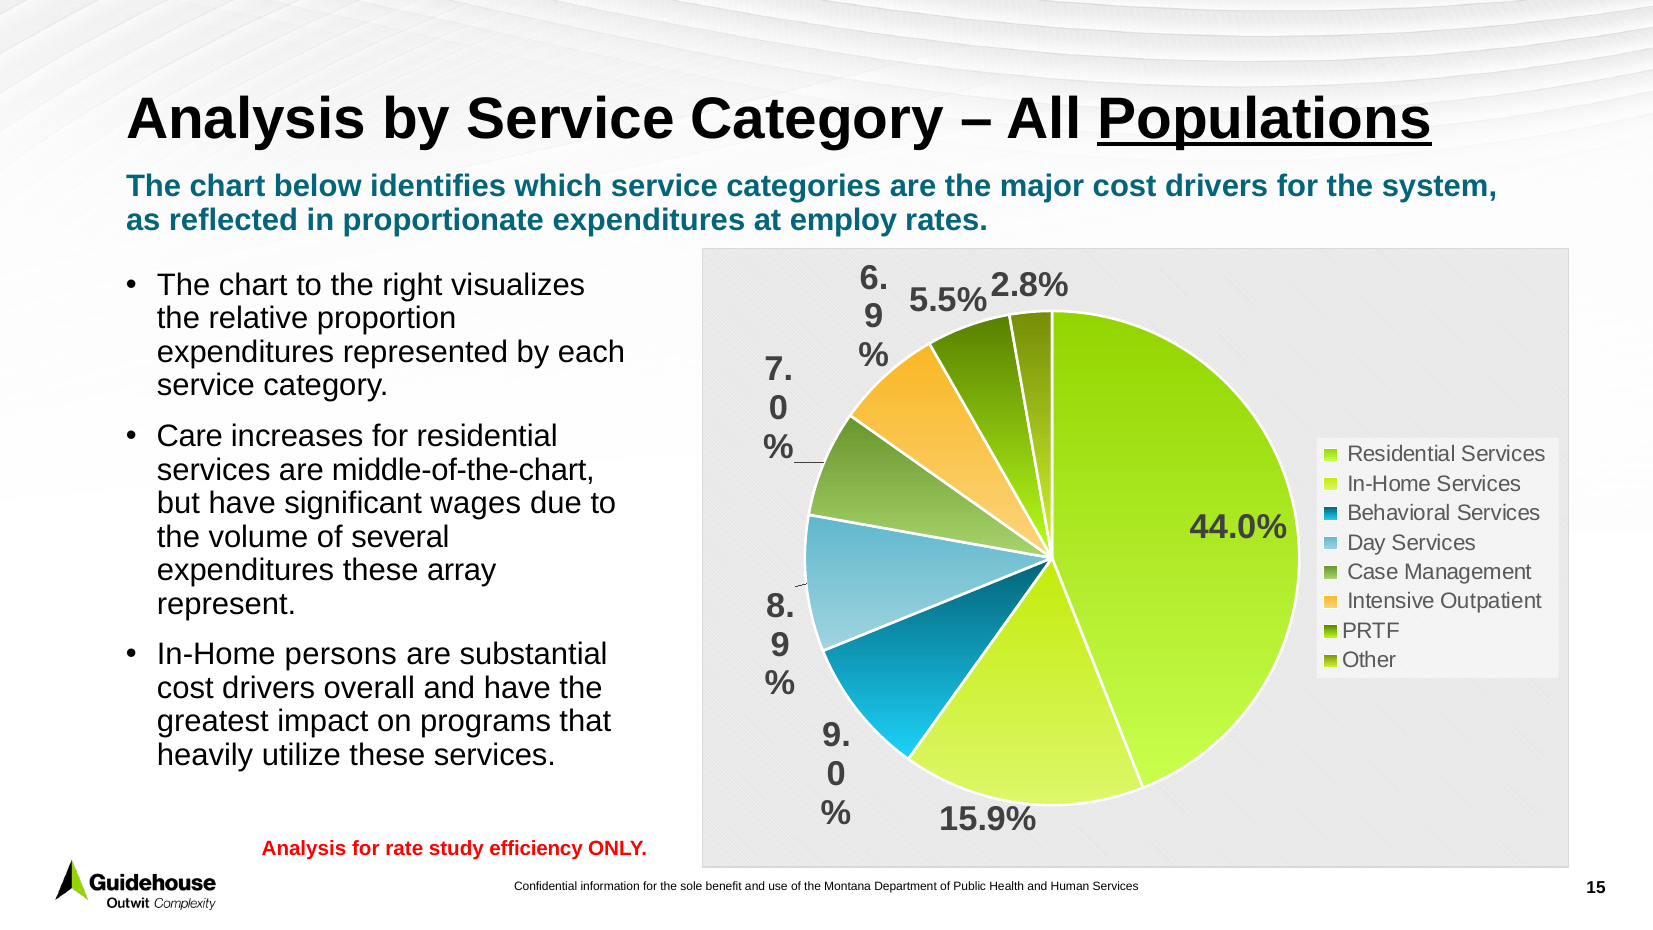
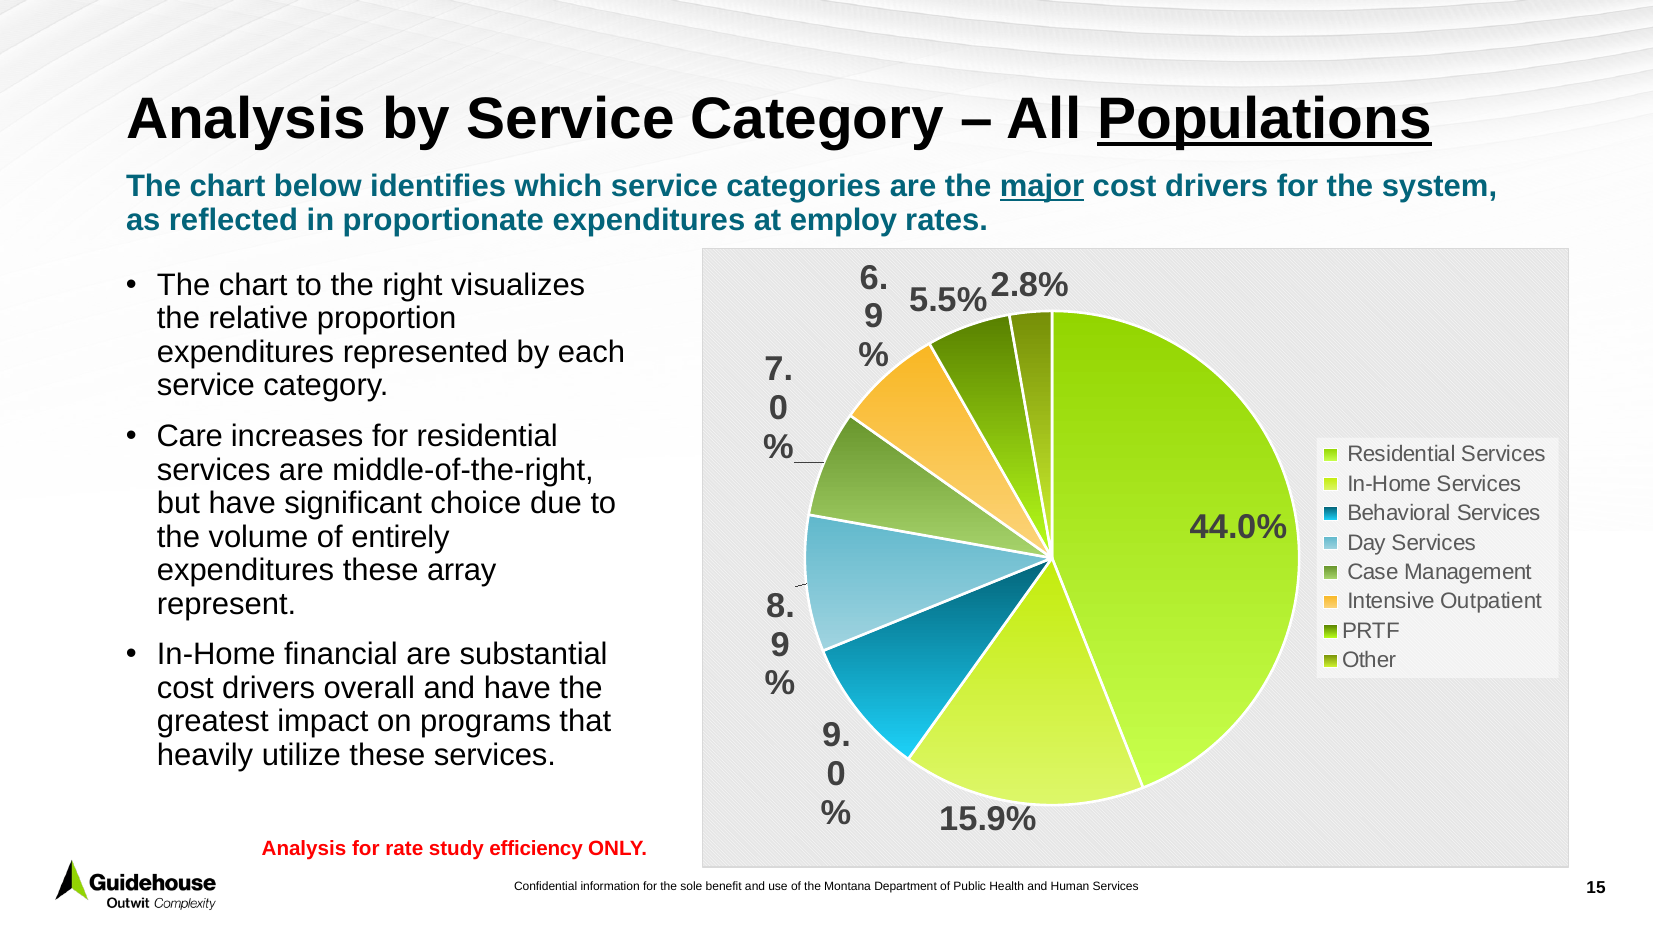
major underline: none -> present (1042, 187)
middle-of-the-chart: middle-of-the-chart -> middle-of-the-right (463, 470)
wages: wages -> choice (476, 503)
several: several -> entirely (400, 537)
persons: persons -> financial (341, 654)
